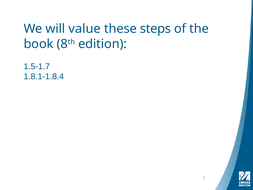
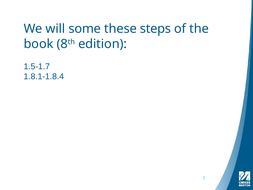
value: value -> some (85, 29)
